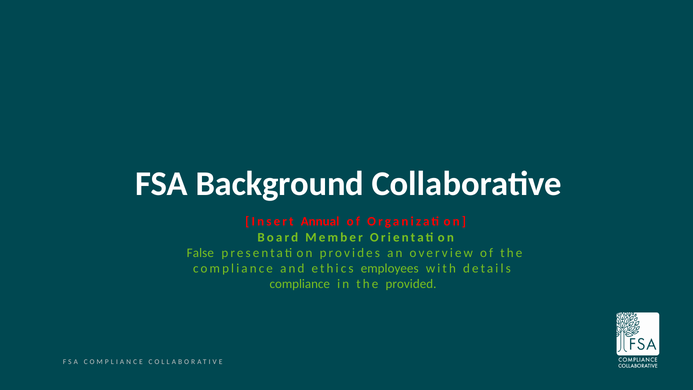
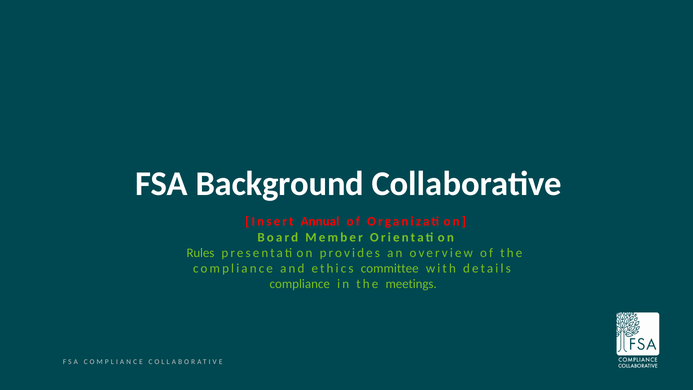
False: False -> Rules (200, 253)
employees: employees -> committee (390, 268)
provided: provided -> meetings (411, 284)
